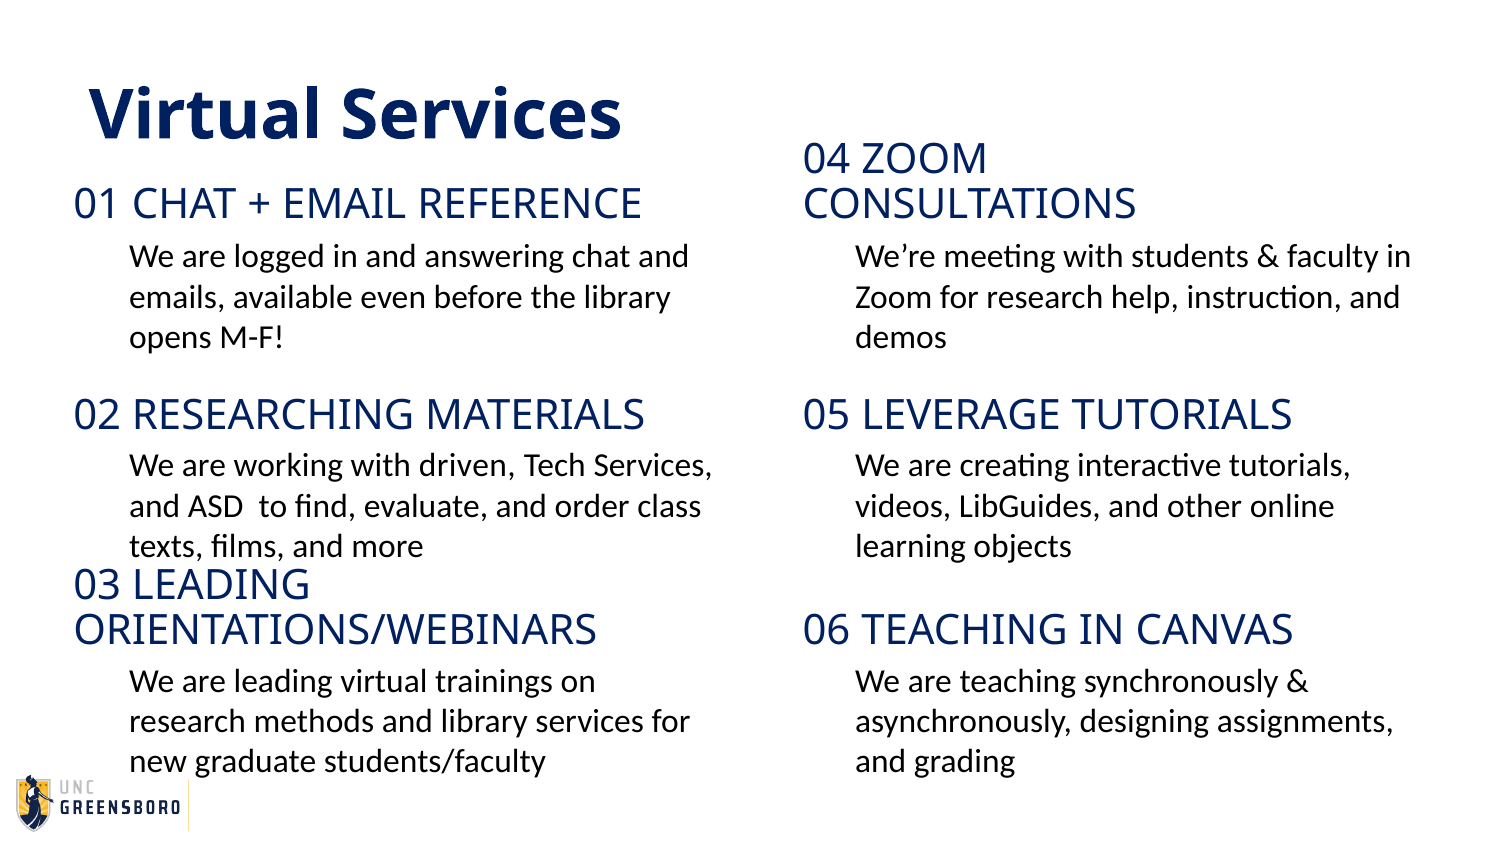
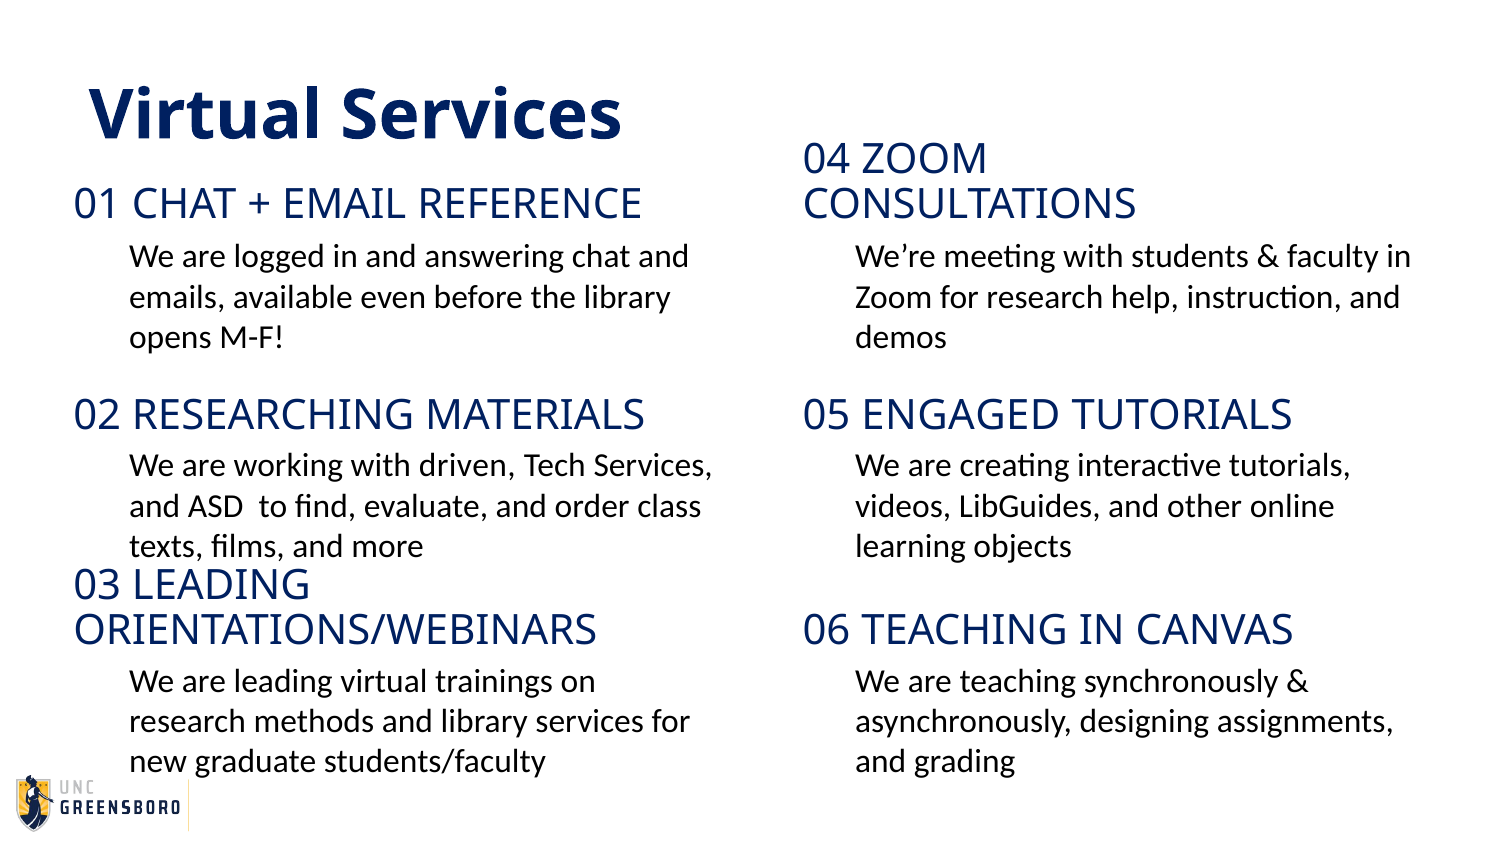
LEVERAGE: LEVERAGE -> ENGAGED (961, 415)
